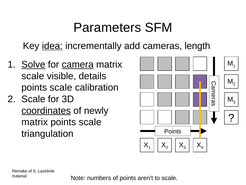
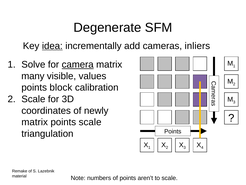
Parameters: Parameters -> Degenerate (107, 28)
length: length -> inliers (197, 46)
Solve underline: present -> none (33, 64)
scale: scale -> many (33, 76)
details: details -> values (93, 76)
scale: scale -> block (61, 87)
coordinates underline: present -> none (46, 110)
